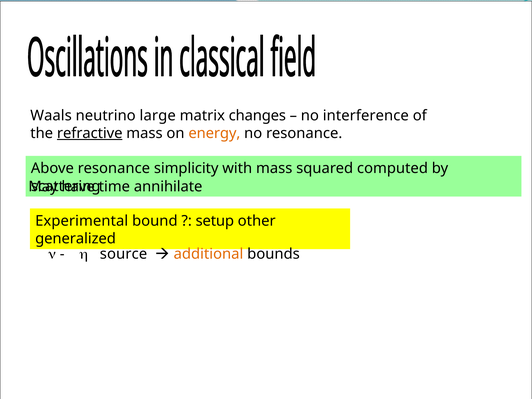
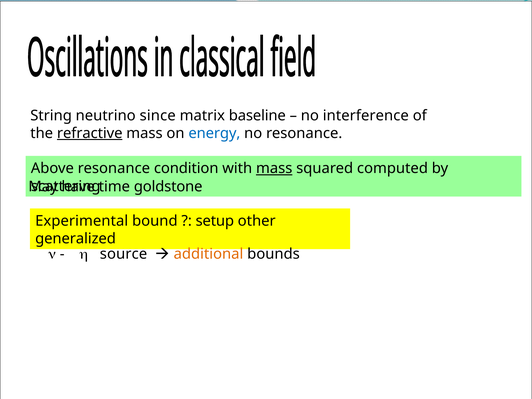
Waals: Waals -> String (51, 115)
large: large -> since (158, 115)
changes: changes -> baseline (257, 115)
energy colour: orange -> blue (214, 133)
simplicity: simplicity -> condition (186, 168)
mass underline: none -> present (274, 168)
annihilate: annihilate -> goldstone (168, 187)
